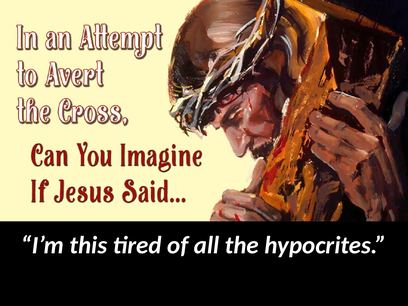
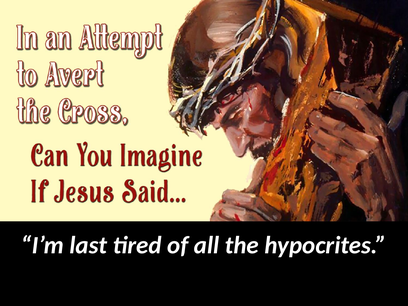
this: this -> last (88, 245)
